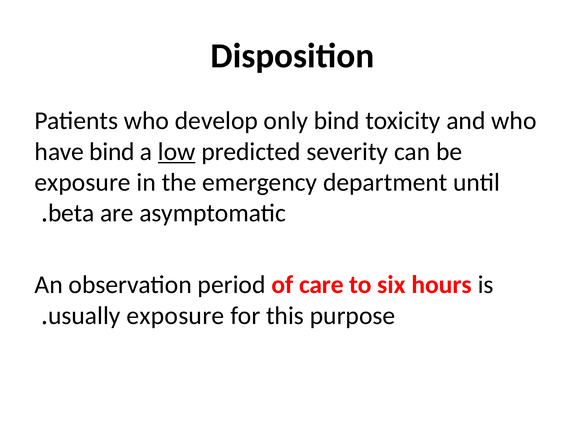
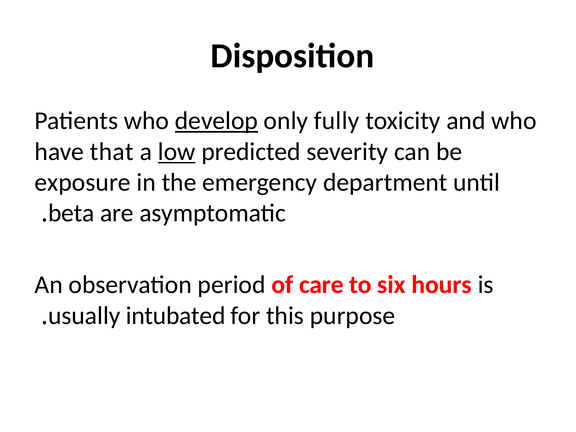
develop underline: none -> present (216, 121)
only bind: bind -> fully (337, 121)
have bind: bind -> that (112, 152)
usually exposure: exposure -> intubated (176, 316)
